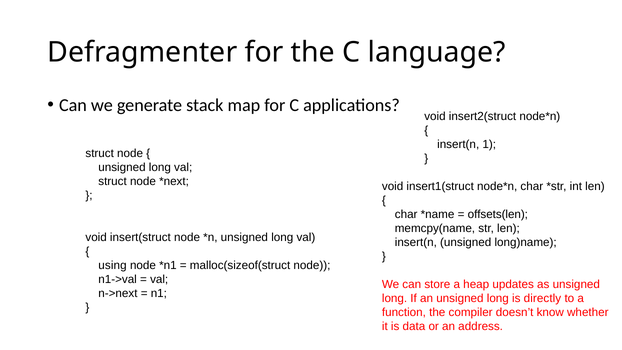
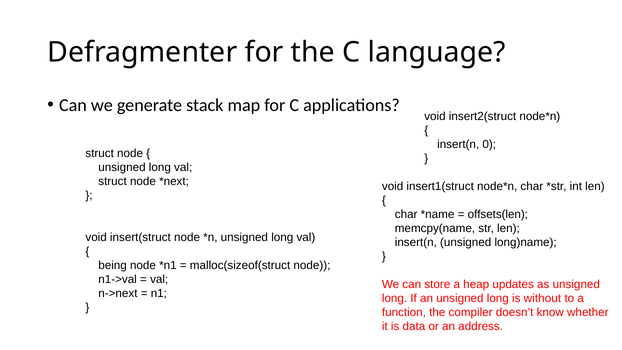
1: 1 -> 0 (489, 144)
using: using -> being (113, 265)
directly: directly -> without (542, 298)
